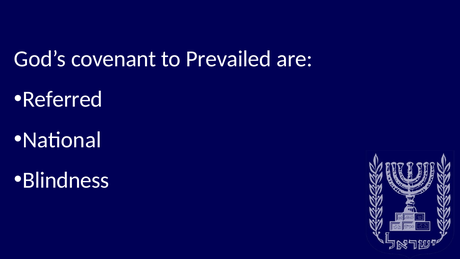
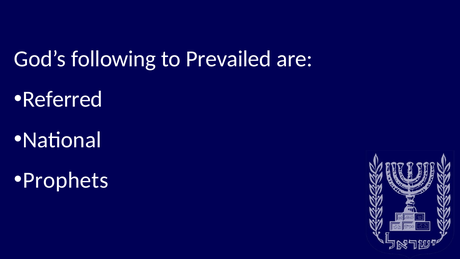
covenant: covenant -> following (114, 59)
Blindness: Blindness -> Prophets (66, 180)
